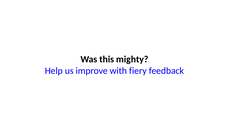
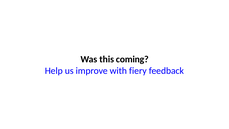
mighty: mighty -> coming (132, 59)
